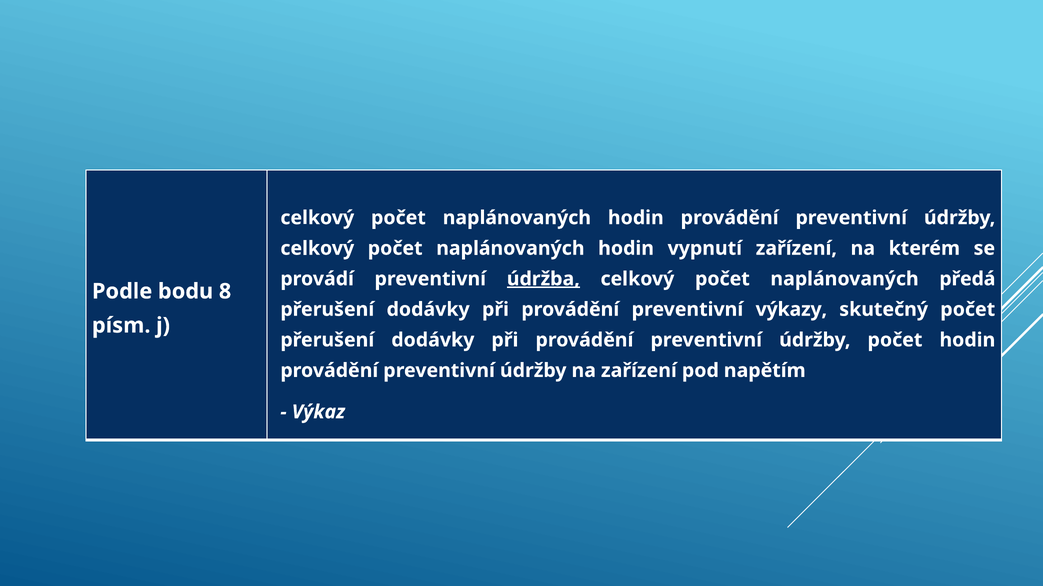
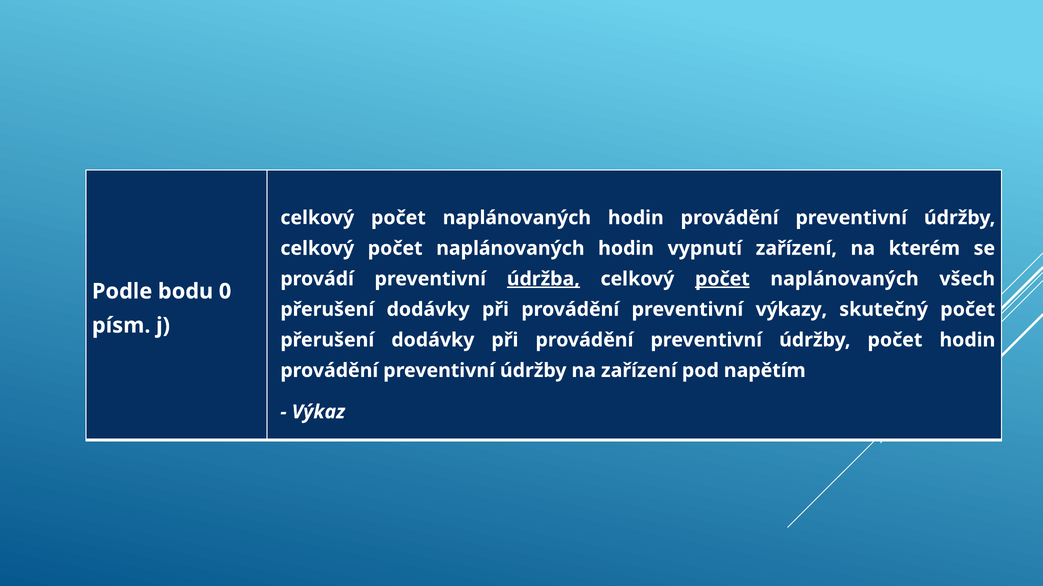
počet underline: none -> present (722, 279)
předá: předá -> všech (967, 279)
8: 8 -> 0 (225, 292)
